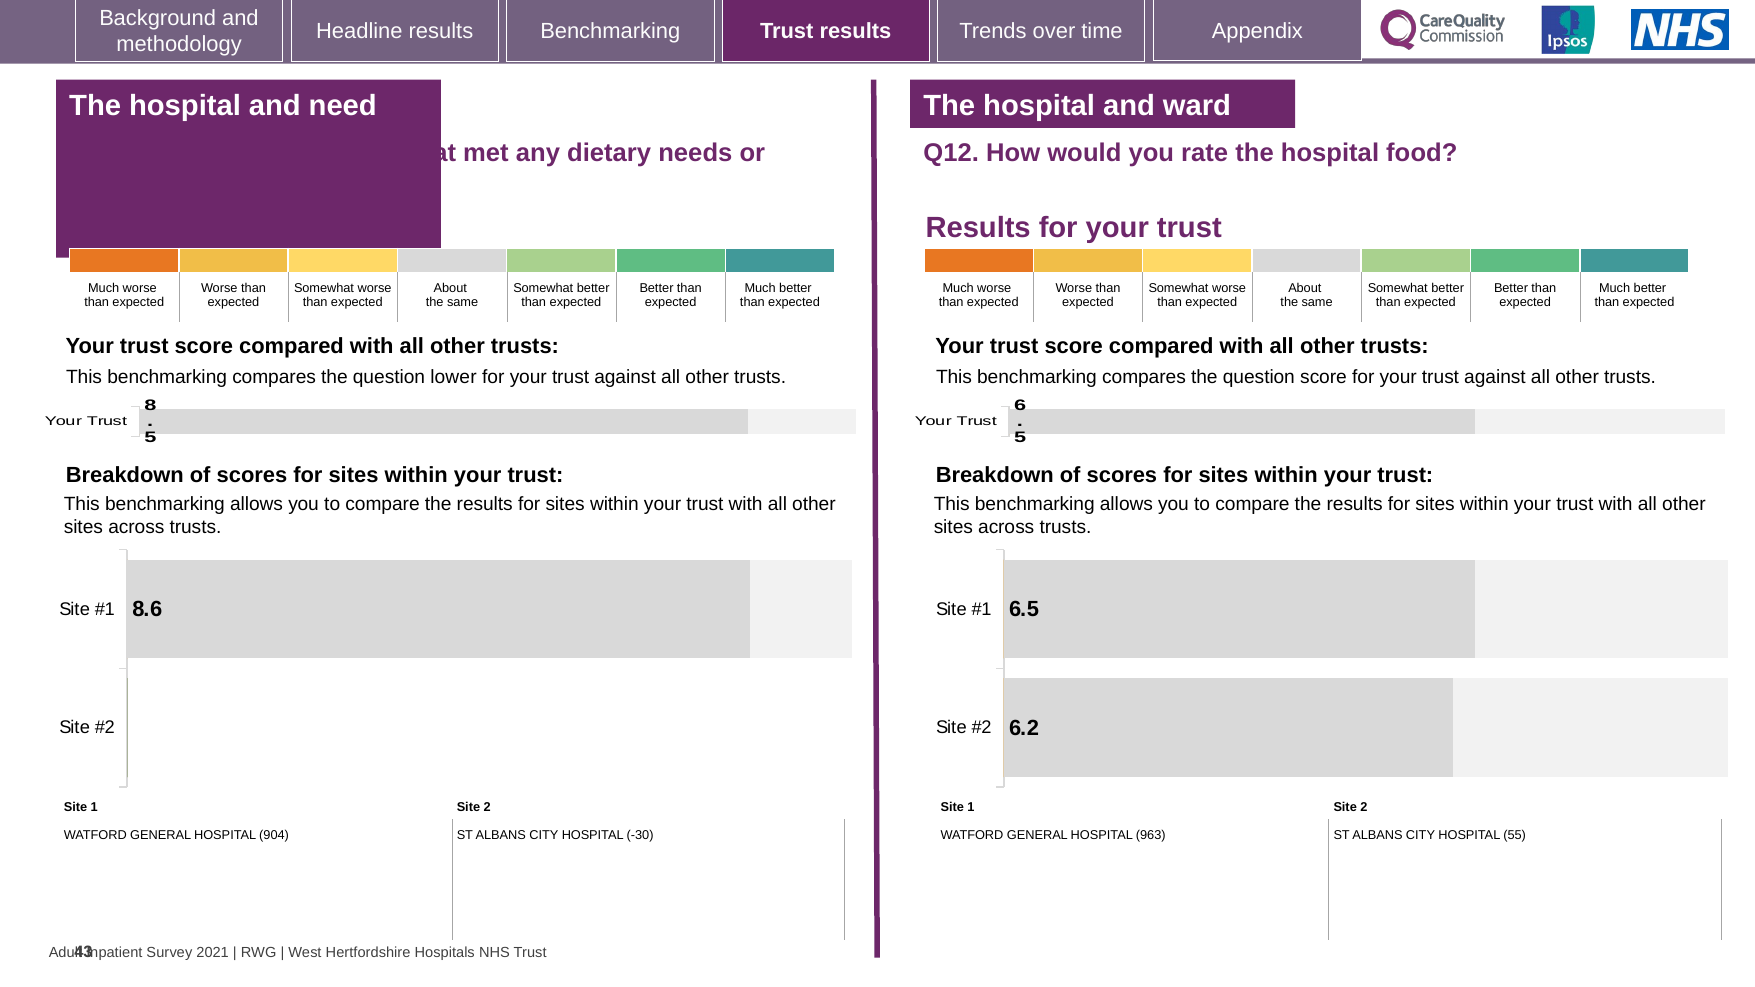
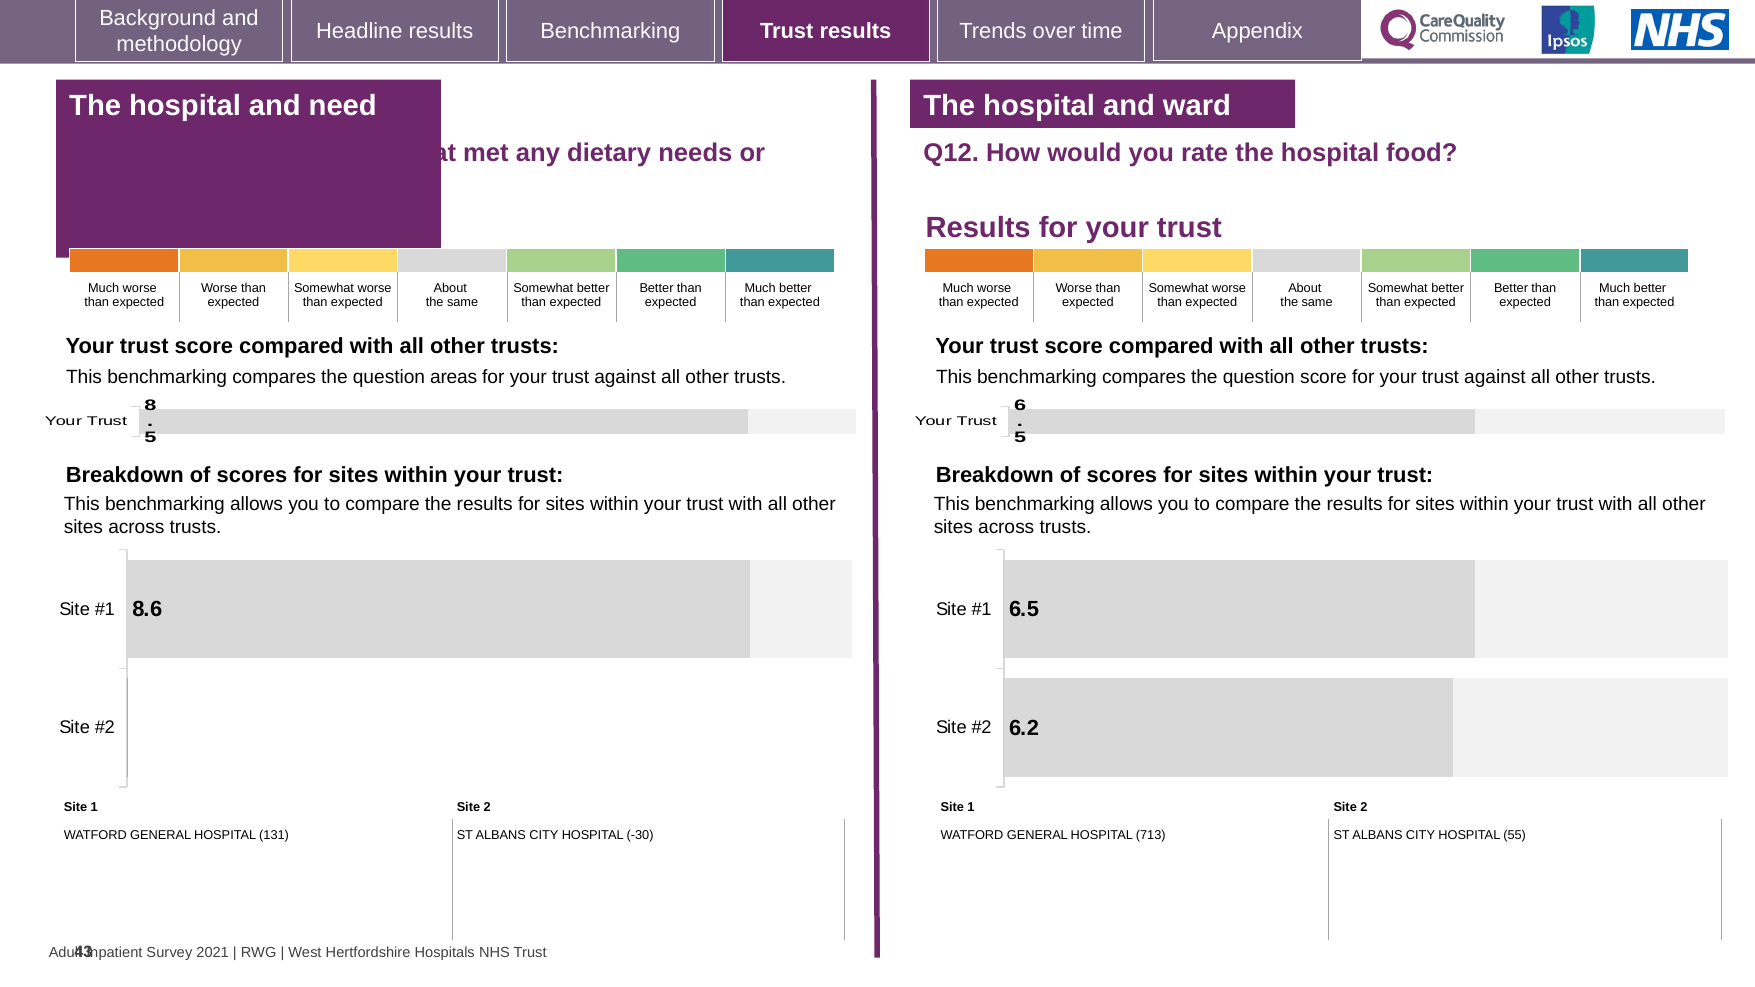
lower: lower -> areas (454, 377)
904: 904 -> 131 (274, 836)
963: 963 -> 713 (1151, 836)
